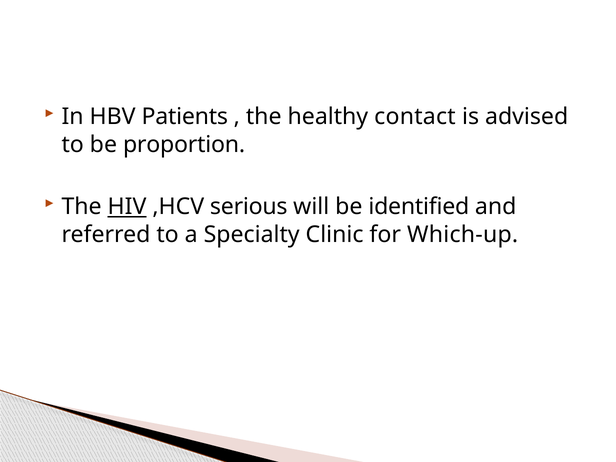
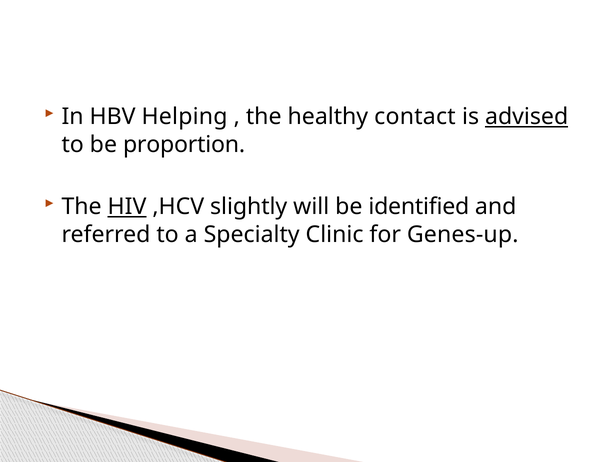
Patients: Patients -> Helping (185, 117)
advised underline: none -> present (527, 117)
serious: serious -> slightly (249, 207)
Which-up: Which-up -> Genes-up (463, 235)
